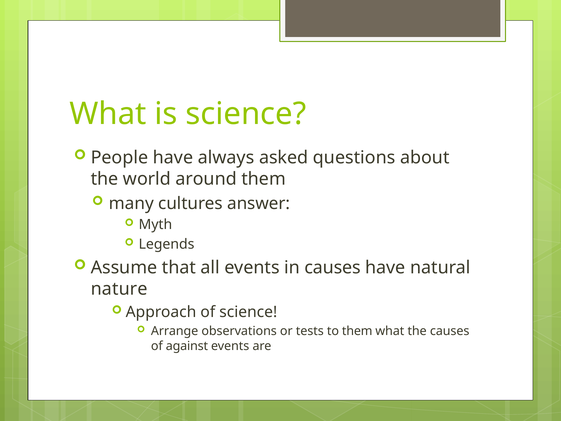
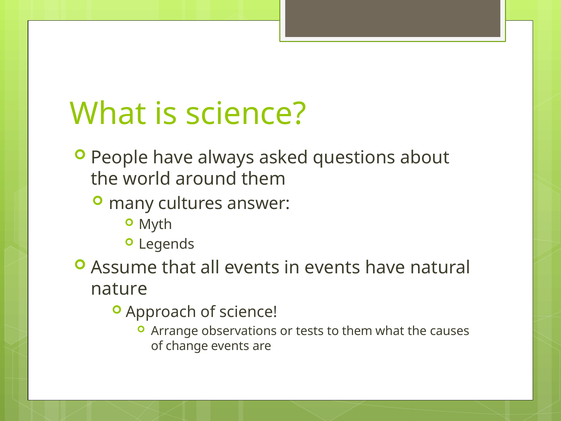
in causes: causes -> events (332, 267)
against: against -> change (187, 346)
